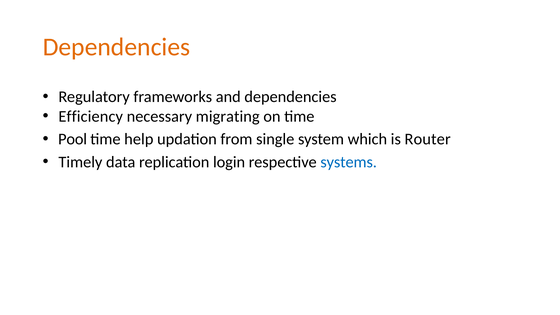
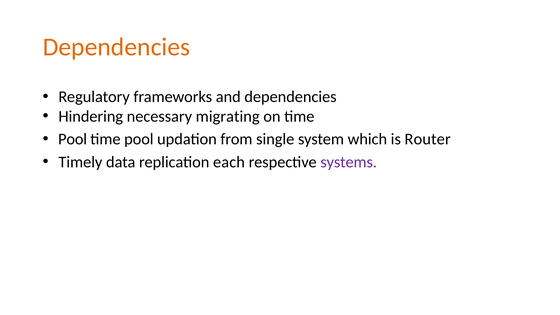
Efficiency: Efficiency -> Hindering (91, 116)
time help: help -> pool (139, 139)
login: login -> each (229, 162)
systems colour: blue -> purple (349, 162)
